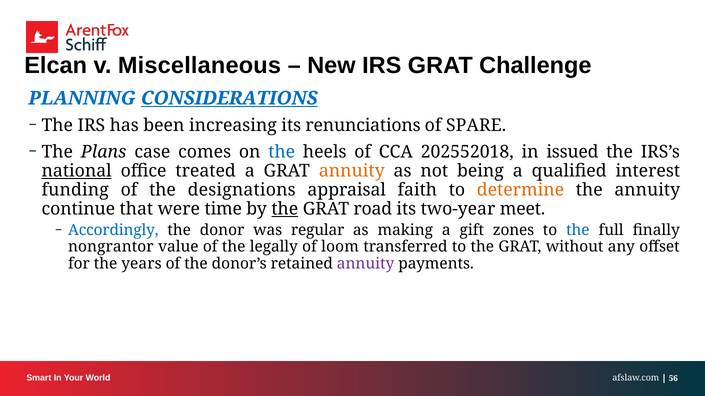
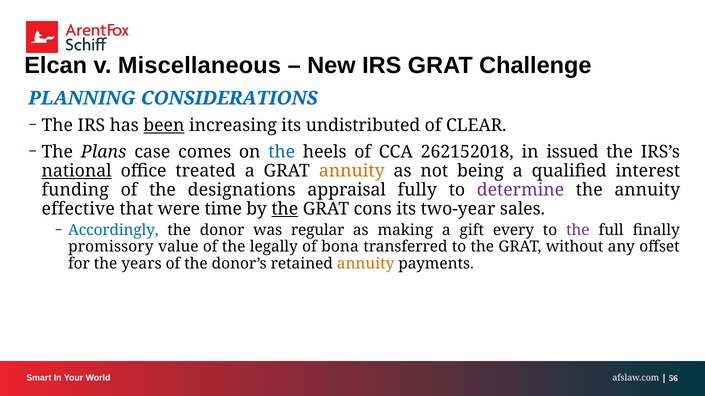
CONSIDERATIONS underline: present -> none (229, 98)
been underline: none -> present (164, 126)
renunciations: renunciations -> undistributed (363, 126)
SPARE: SPARE -> CLEAR (476, 126)
202552018: 202552018 -> 262152018 (467, 152)
faith: faith -> fully (417, 190)
determine colour: orange -> purple (520, 190)
continue: continue -> effective (78, 209)
road: road -> cons (373, 209)
meet: meet -> sales (522, 209)
zones: zones -> every (513, 231)
the colour: blue -> purple (578, 231)
nongrantor: nongrantor -> promissory (111, 247)
loom: loom -> bona (340, 247)
annuity colour: purple -> orange (366, 264)
